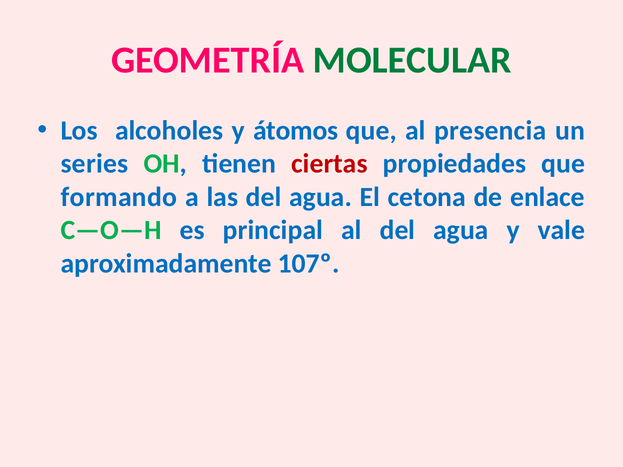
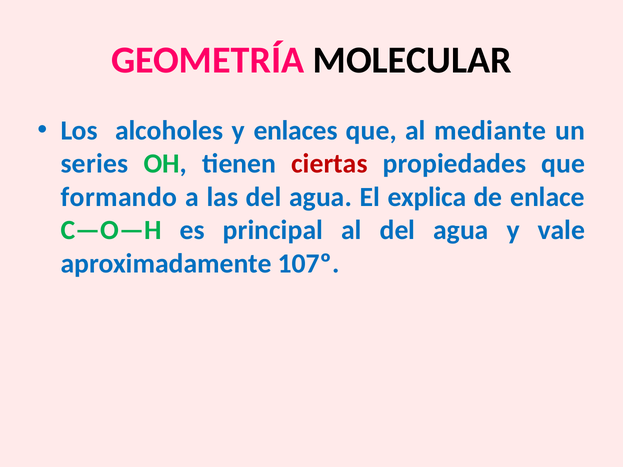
MOLECULAR colour: green -> black (412, 60)
átomos: átomos -> enlaces (296, 131)
presencia: presencia -> mediante (490, 131)
cetona: cetona -> explica (427, 197)
